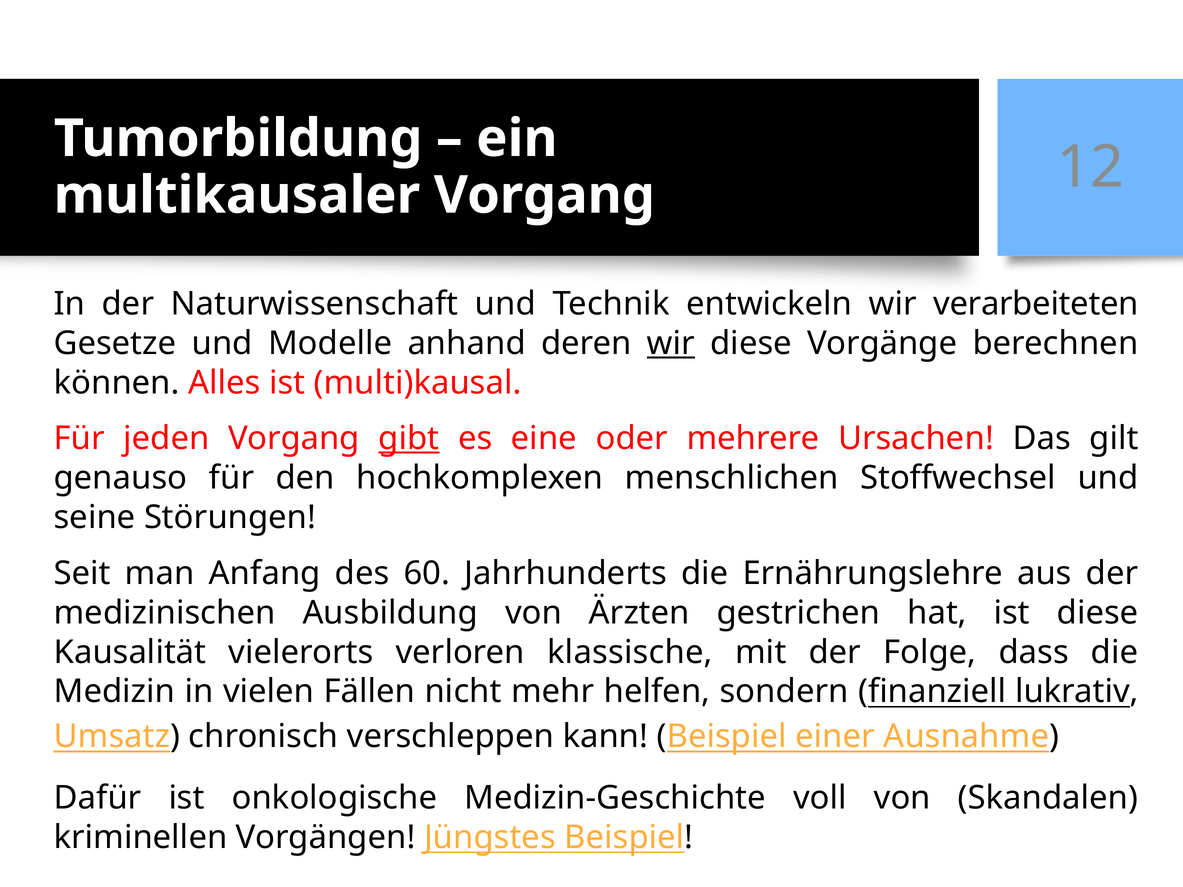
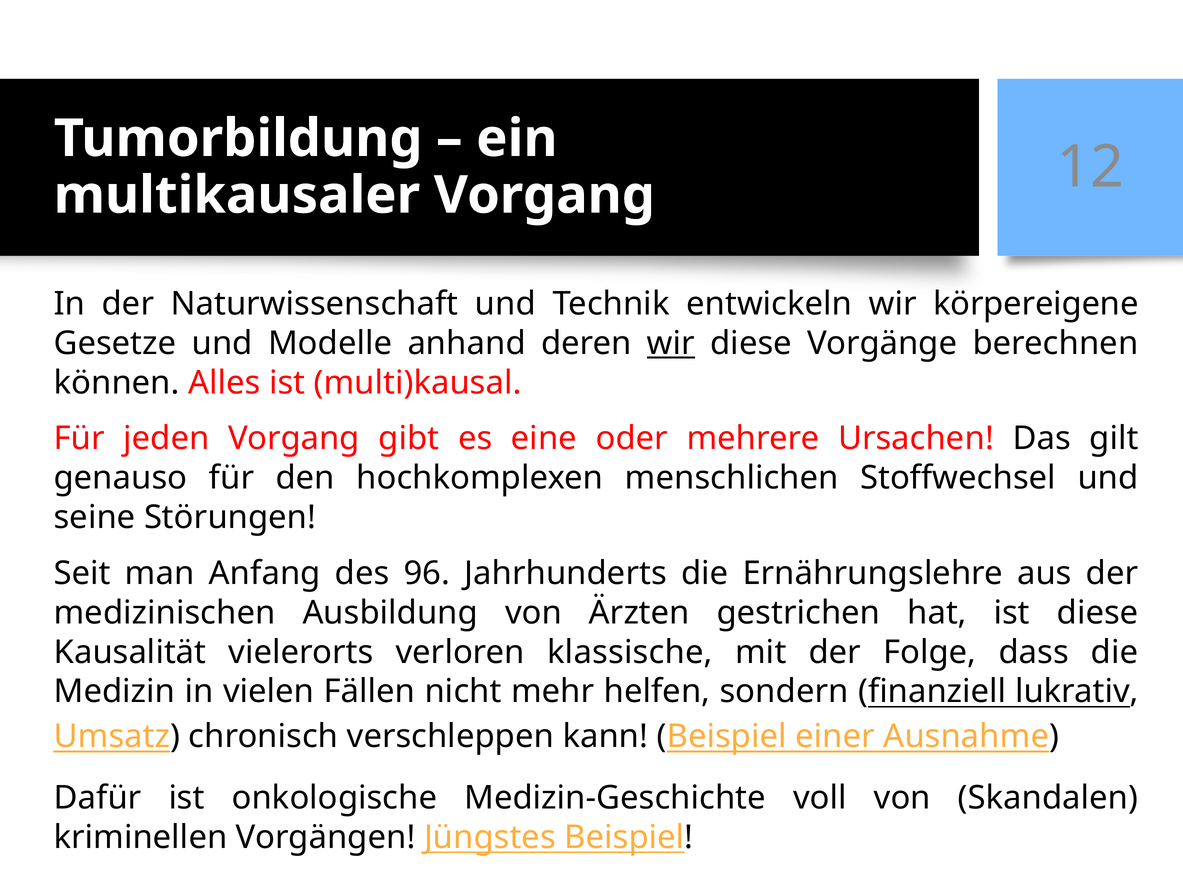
verarbeiteten: verarbeiteten -> körpereigene (1036, 304)
gibt underline: present -> none (409, 439)
60: 60 -> 96 (427, 573)
